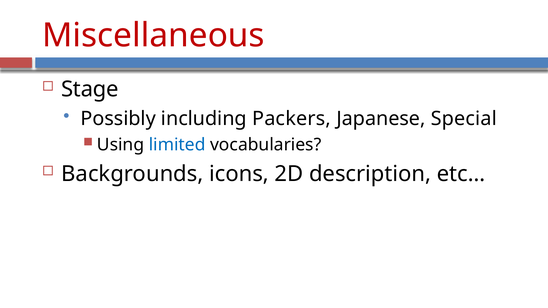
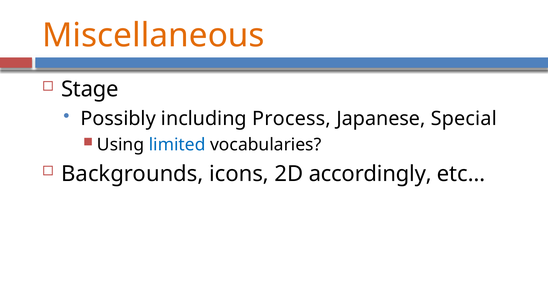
Miscellaneous colour: red -> orange (153, 35)
Packers: Packers -> Process (292, 119)
description: description -> accordingly (370, 174)
